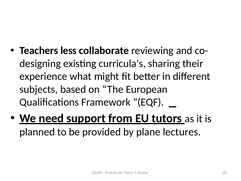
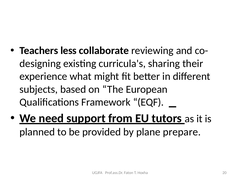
lectures: lectures -> prepare (182, 132)
